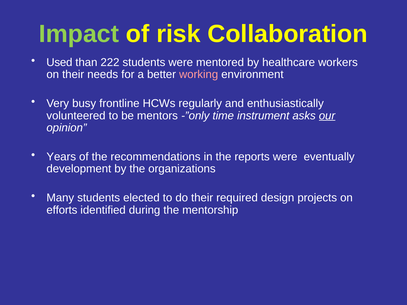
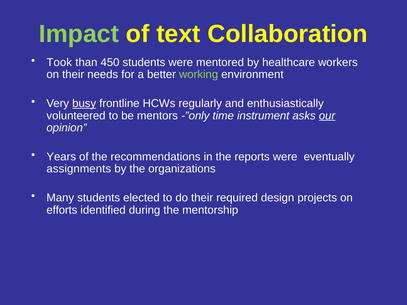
risk: risk -> text (178, 34)
Used: Used -> Took (59, 62)
222: 222 -> 450 (110, 62)
working colour: pink -> light green (199, 75)
busy underline: none -> present (84, 103)
development: development -> assignments (79, 169)
